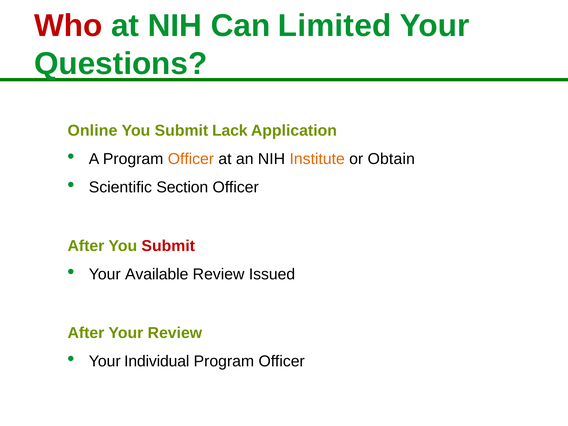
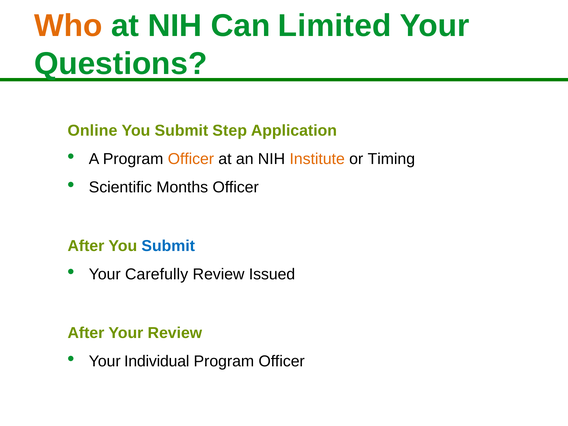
Who colour: red -> orange (68, 26)
Lack: Lack -> Step (230, 131)
Obtain: Obtain -> Timing (391, 159)
Section: Section -> Months (182, 187)
Submit colour: red -> blue (168, 246)
Available: Available -> Carefully (157, 274)
